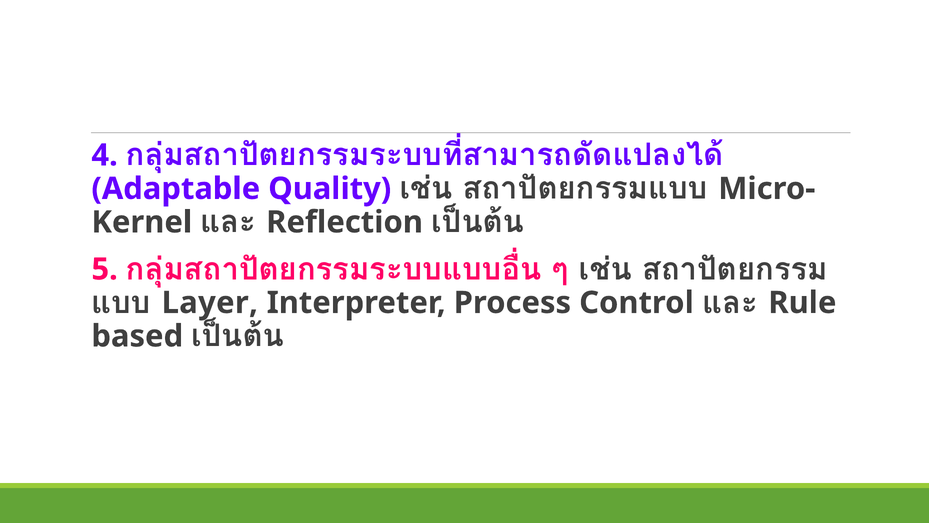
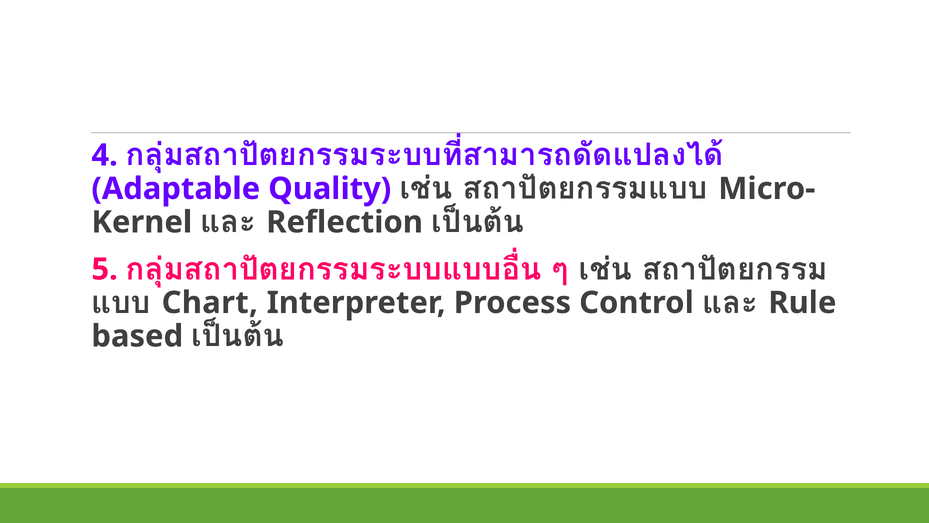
Layer: Layer -> Chart (210, 303)
